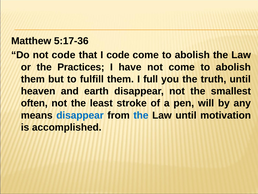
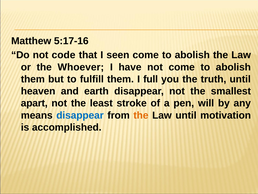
5:17-36: 5:17-36 -> 5:17-16 (71, 41)
I code: code -> seen (118, 55)
Practices: Practices -> Whoever (81, 67)
often: often -> apart (34, 103)
the colour: blue -> orange (141, 115)
